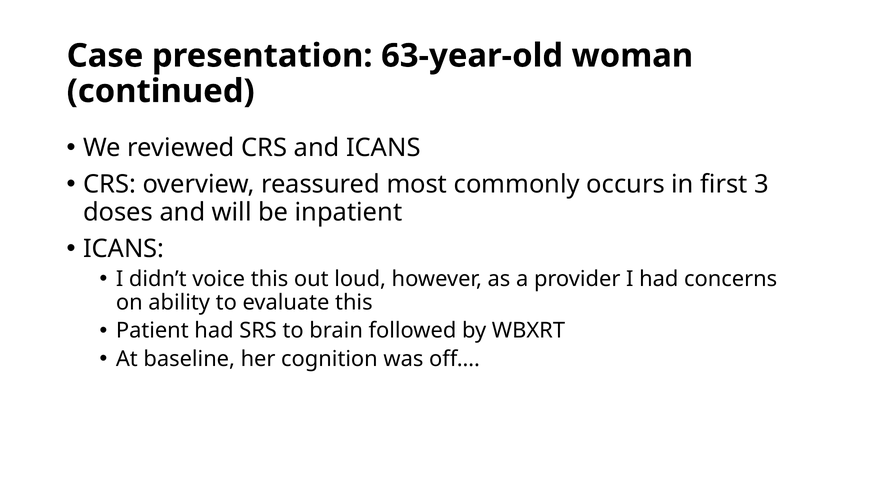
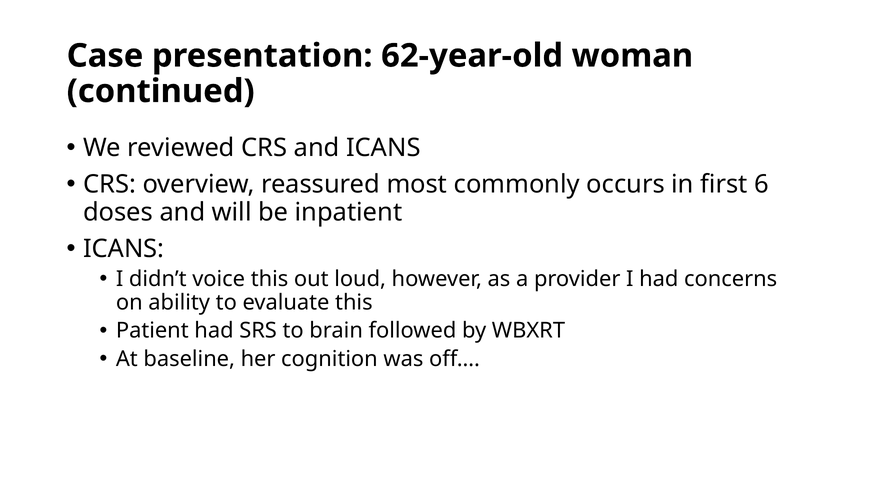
63-year-old: 63-year-old -> 62-year-old (472, 56)
3: 3 -> 6 (761, 185)
